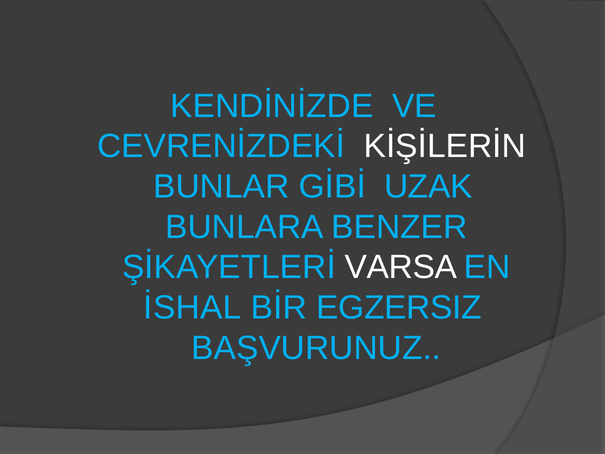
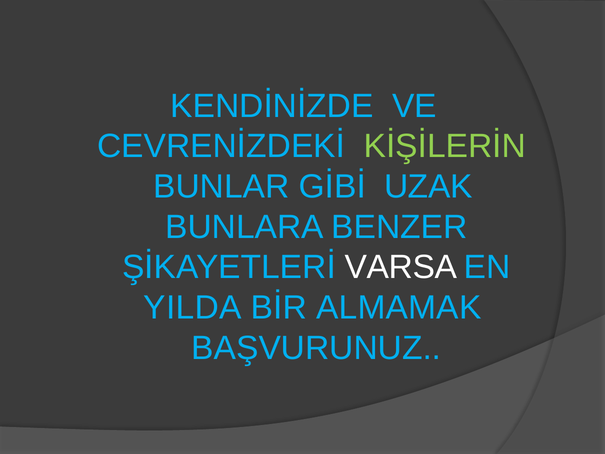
KİŞİLERİN colour: white -> light green (445, 146)
İSHAL: İSHAL -> YILDA (192, 308)
EGZERSIZ: EGZERSIZ -> ALMAMAK (399, 308)
